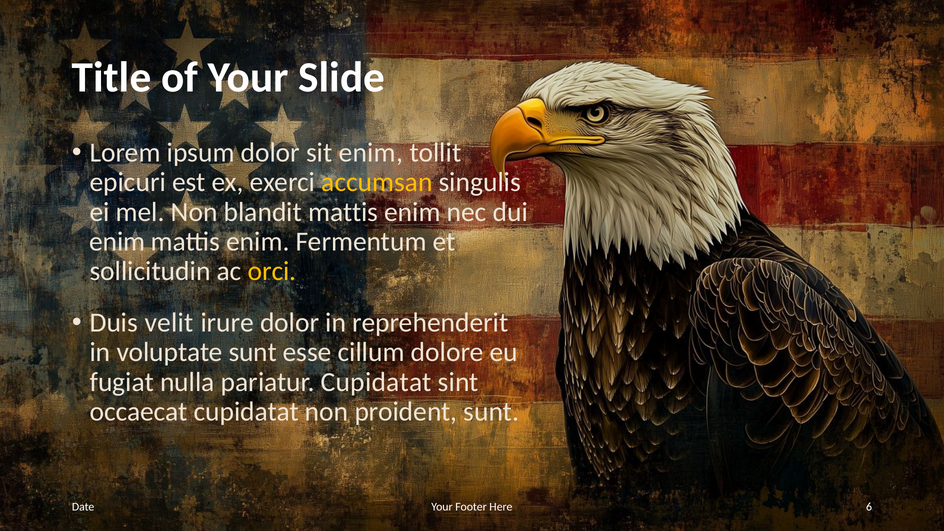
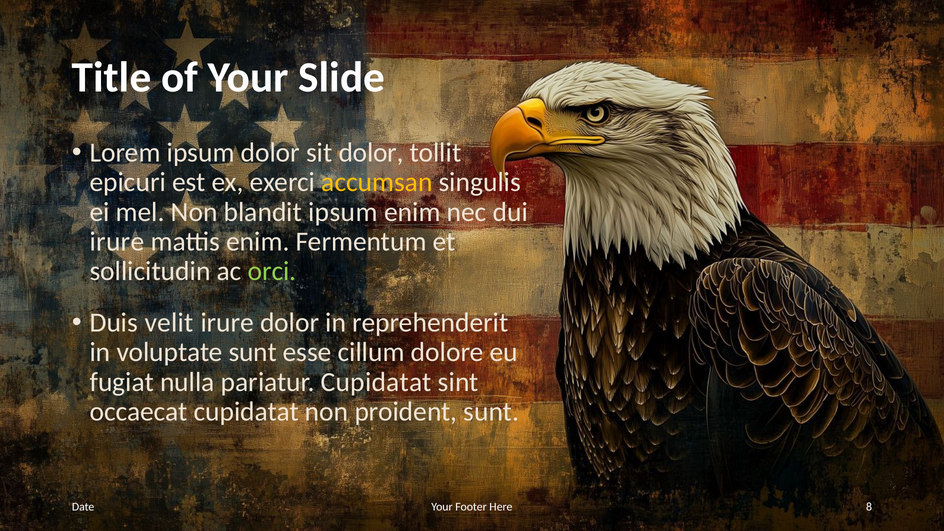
sit enim: enim -> dolor (371, 153)
blandit mattis: mattis -> ipsum (343, 212)
enim: enim -> irure (117, 242)
orci colour: yellow -> light green (272, 271)
6: 6 -> 8 (869, 507)
